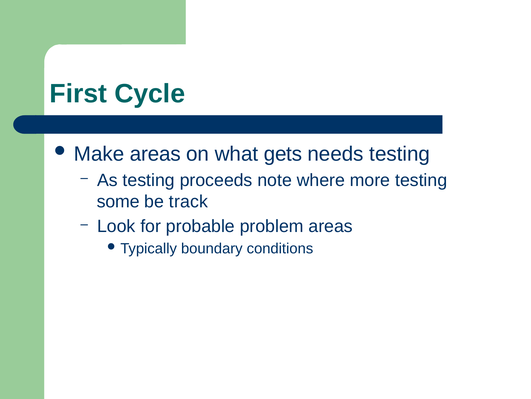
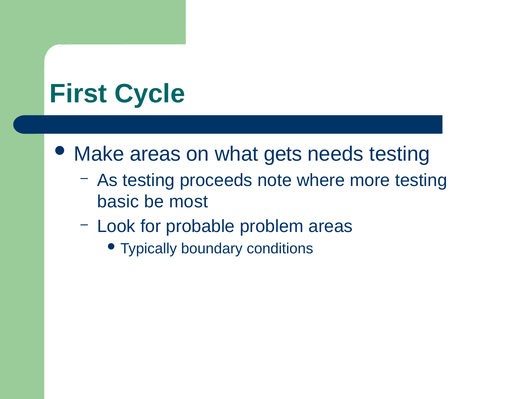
some: some -> basic (118, 201)
track: track -> most (189, 201)
